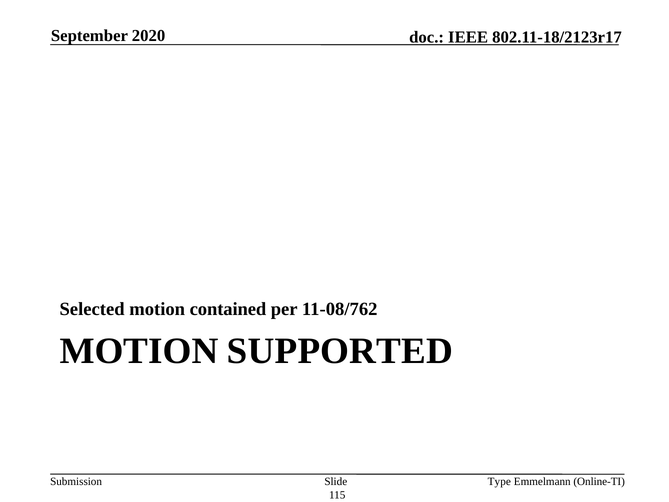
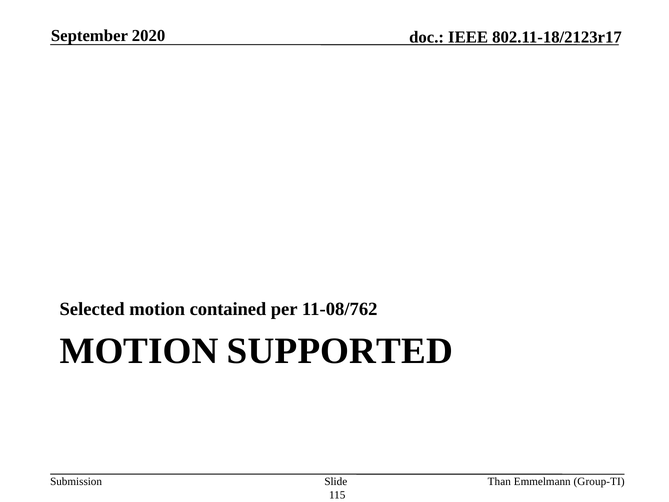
Type: Type -> Than (499, 481)
Online-TI: Online-TI -> Group-TI (599, 481)
